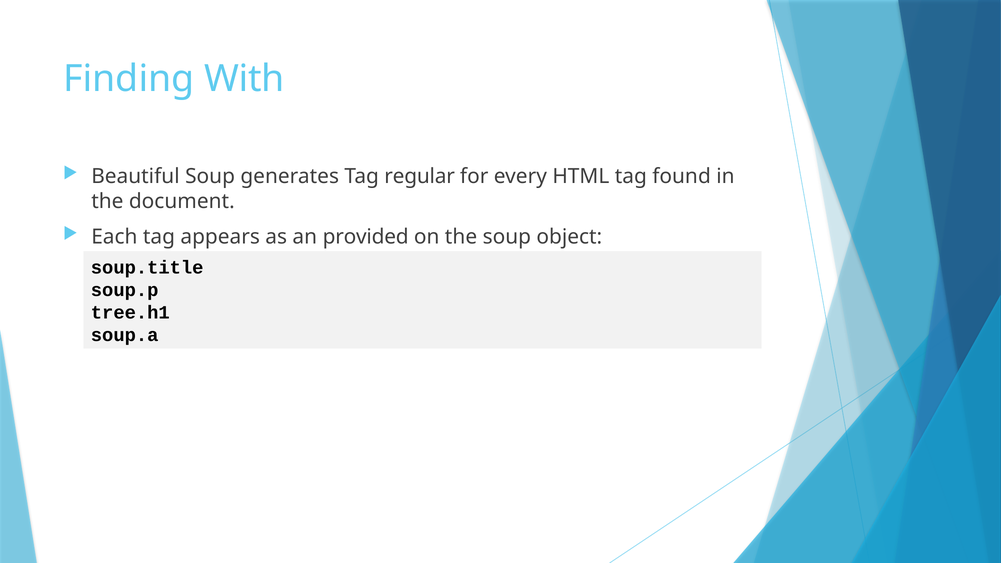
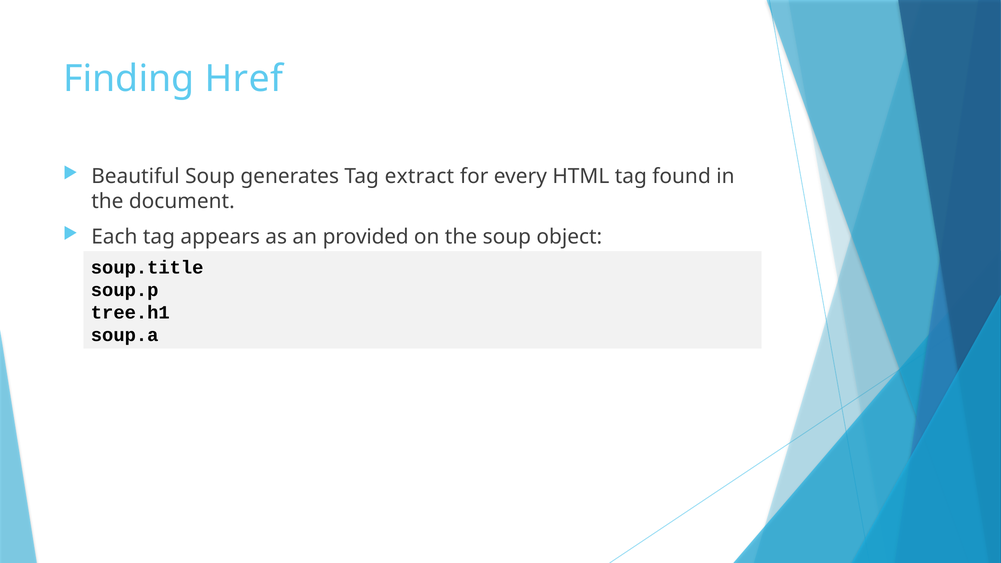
With: With -> Href (244, 79)
regular: regular -> extract (419, 176)
